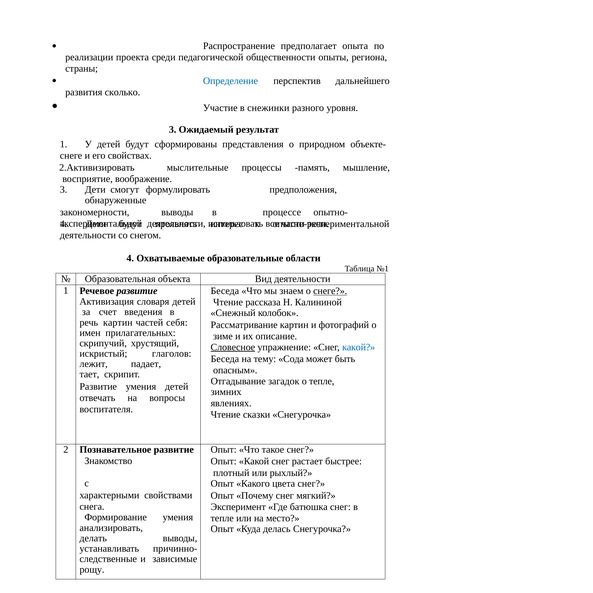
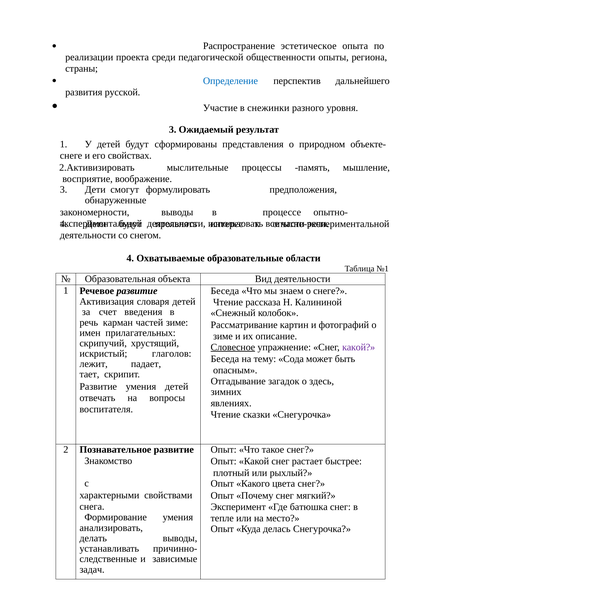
предполагает: предполагает -> эстетическое (309, 46)
сколько: сколько -> русской (123, 92)
снеге underline: present -> none (330, 291)
речь картин: картин -> карман (118, 322)
частей себя: себя -> зиме (177, 322)
какой colour: blue -> purple (359, 347)
о тепле: тепле -> здесь (322, 381)
рощу: рощу -> задач (92, 569)
